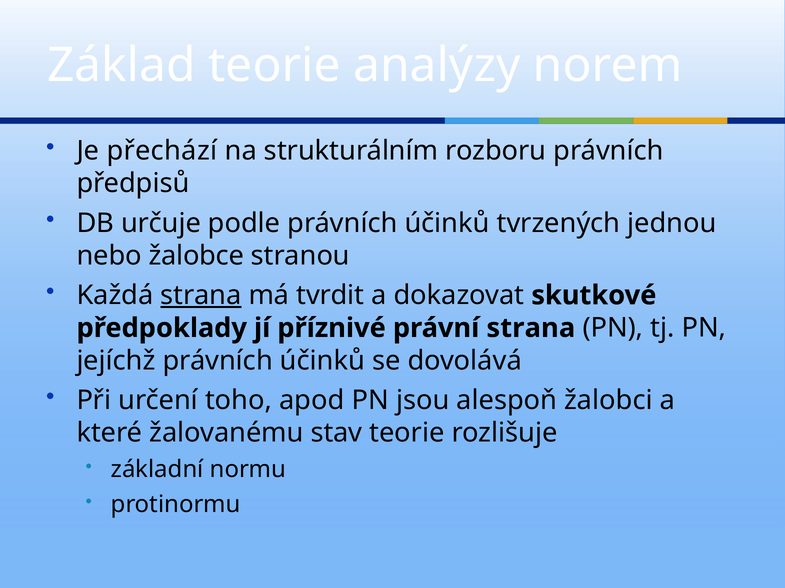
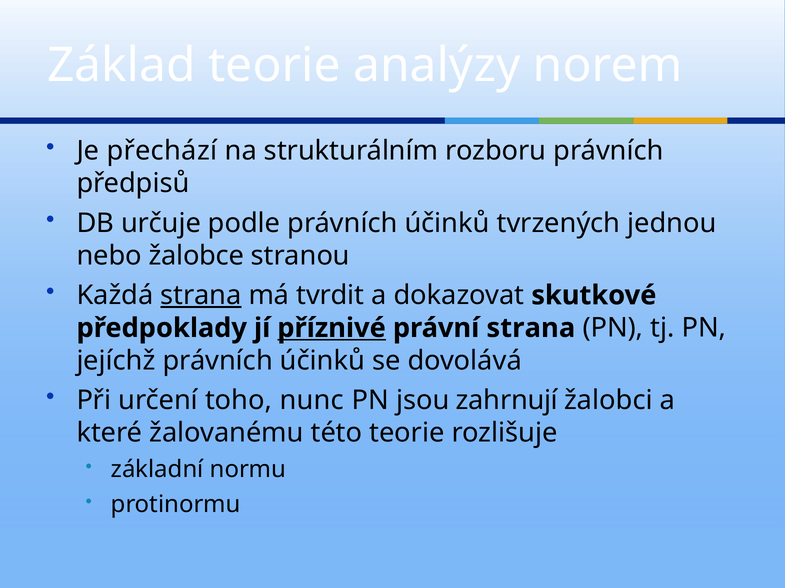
příznivé underline: none -> present (332, 328)
apod: apod -> nunc (312, 401)
alespoň: alespoň -> zahrnují (507, 401)
stav: stav -> této (337, 433)
